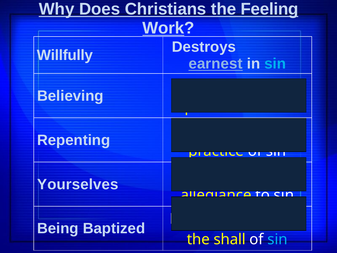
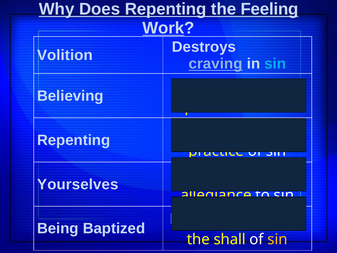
Does Christians: Christians -> Repenting (166, 9)
Willfully: Willfully -> Volition (65, 55)
earnest: earnest -> craving (216, 64)
sin colour: light blue -> yellow (278, 239)
